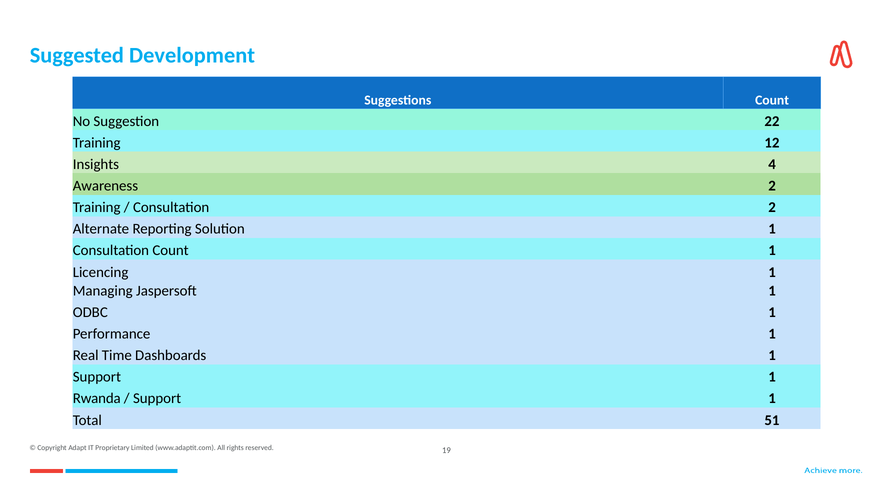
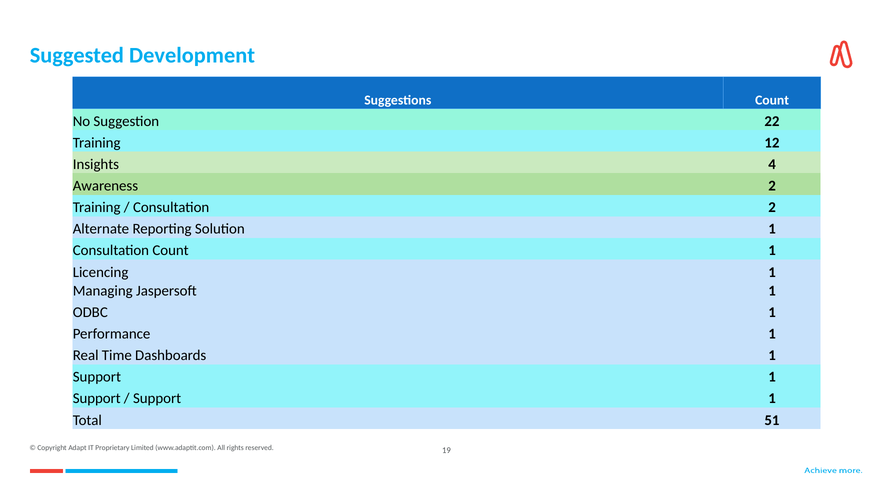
Rwanda: Rwanda -> Support (97, 398)
